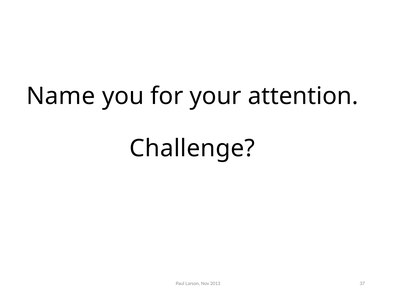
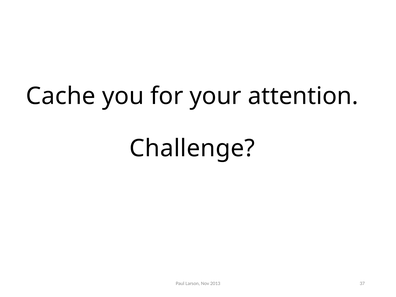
Name: Name -> Cache (61, 96)
